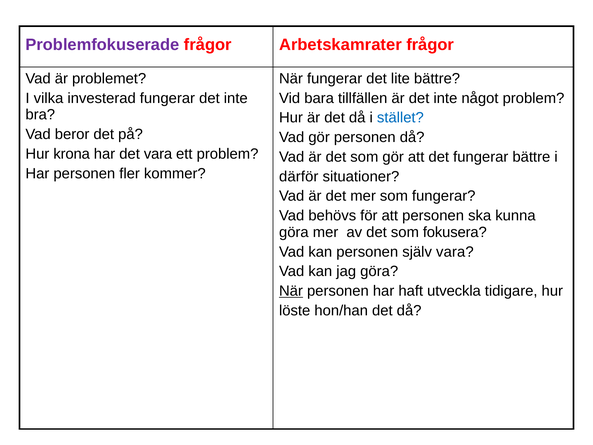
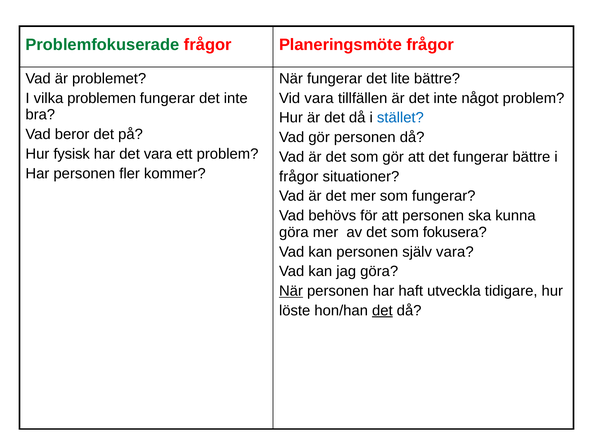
Problemfokuserade colour: purple -> green (102, 45)
Arbetskamrater: Arbetskamrater -> Planeringsmöte (340, 45)
investerad: investerad -> problemen (102, 98)
Vid bara: bara -> vara (319, 98)
krona: krona -> fysisk (72, 154)
därför: därför -> frågor (299, 176)
det underline: none -> present (382, 310)
